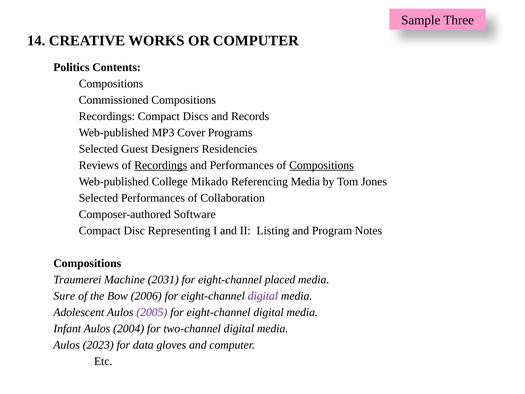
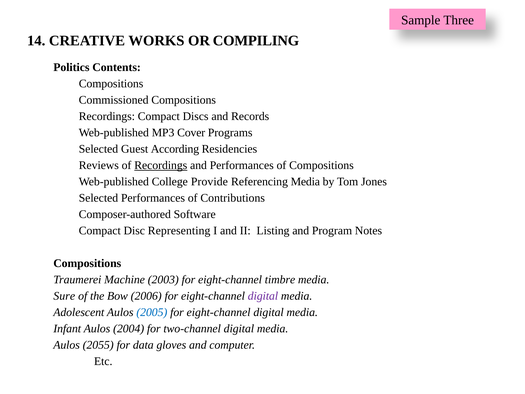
OR COMPUTER: COMPUTER -> COMPILING (256, 41)
Designers: Designers -> According (175, 149)
Compositions underline: present -> none (321, 165)
Mikado: Mikado -> Provide (209, 182)
Collaboration: Collaboration -> Contributions (233, 198)
2031: 2031 -> 2003 (163, 280)
placed: placed -> timbre (280, 280)
2005 colour: purple -> blue (152, 312)
2023: 2023 -> 2055 (98, 345)
